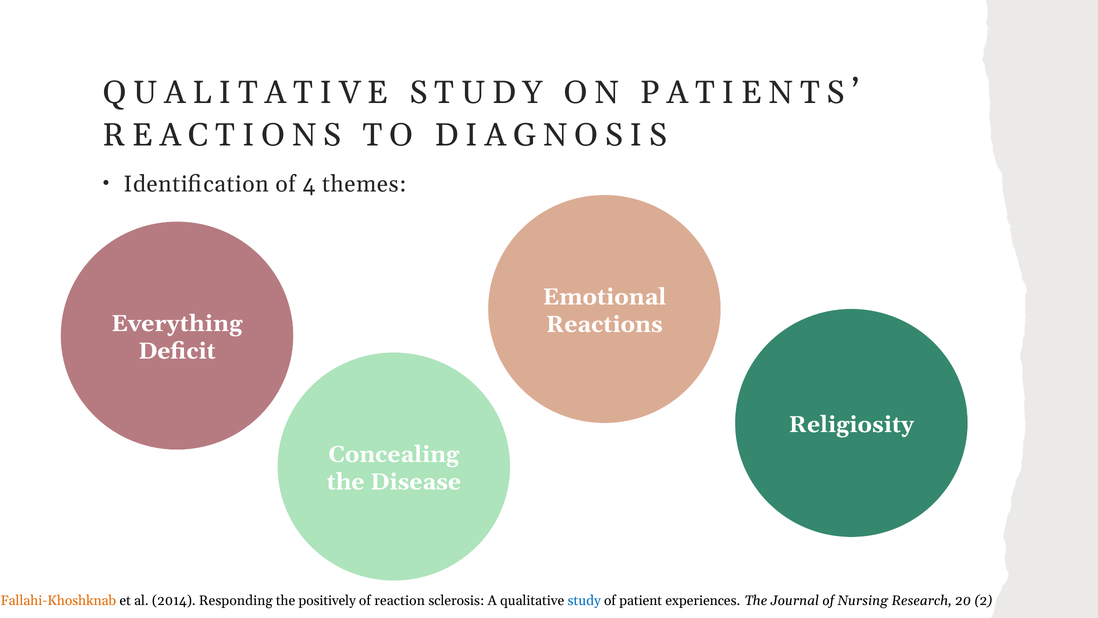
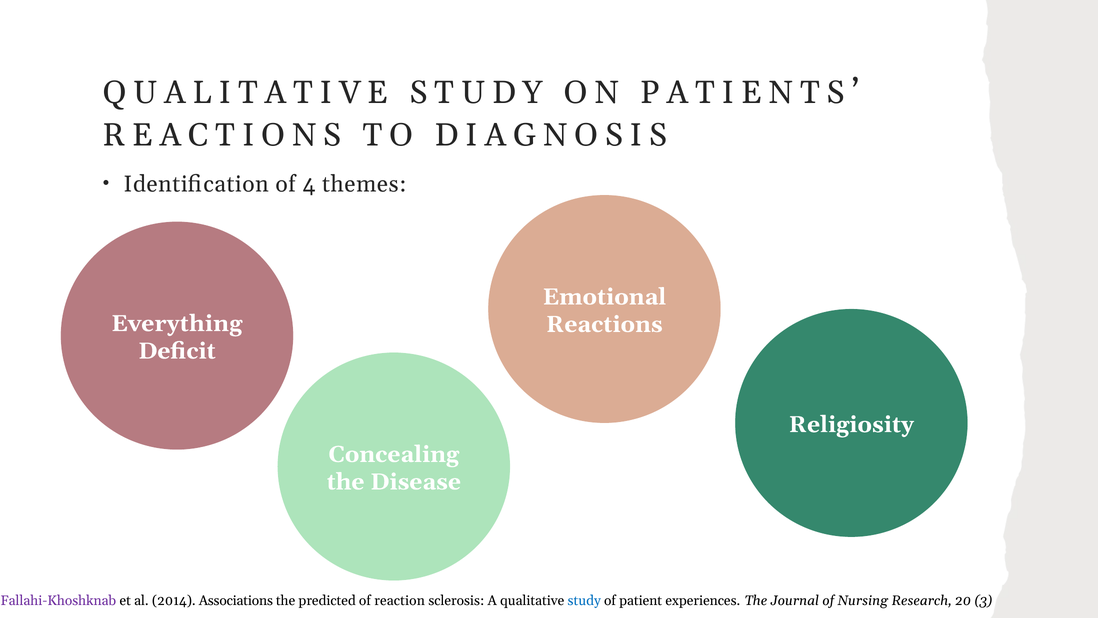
Fallahi-Khoshknab colour: orange -> purple (58, 600)
Responding: Responding -> Associations (236, 600)
positively: positively -> predicted (327, 600)
2: 2 -> 3 (983, 600)
